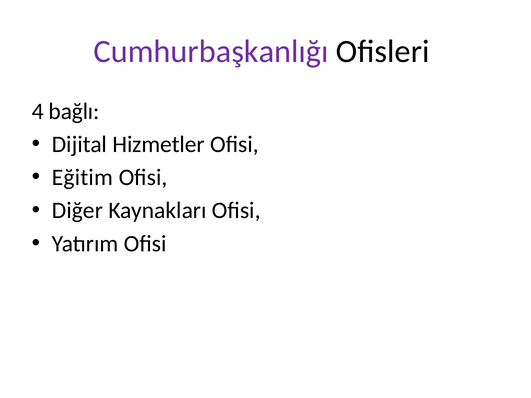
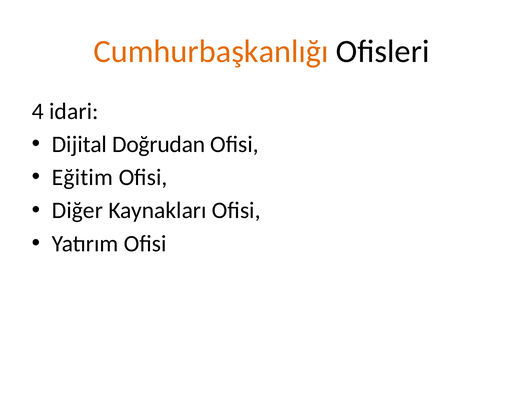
Cumhurbaşkanlığı colour: purple -> orange (211, 51)
bağlı: bağlı -> idari (74, 111)
Hizmetler: Hizmetler -> Doğrudan (159, 144)
